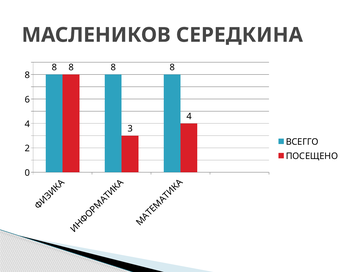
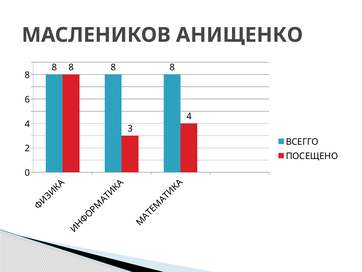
СЕРЕДКИНА: СЕРЕДКИНА -> АНИЩЕНКО (239, 35)
